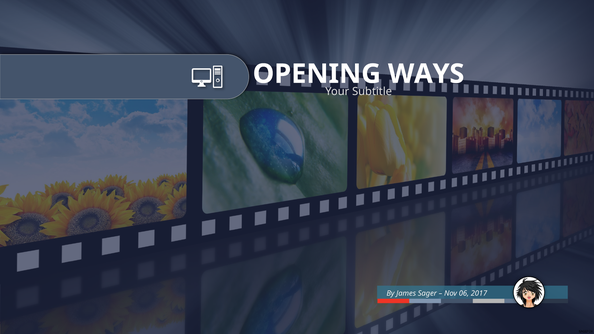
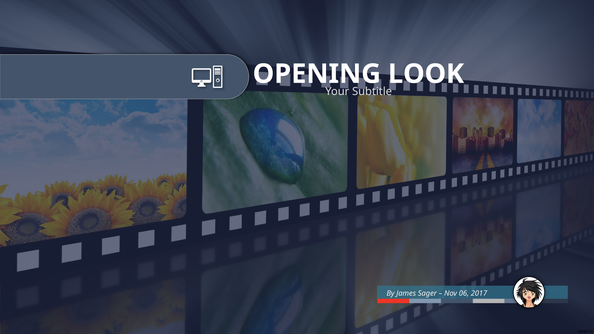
WAYS: WAYS -> LOOK (426, 74)
